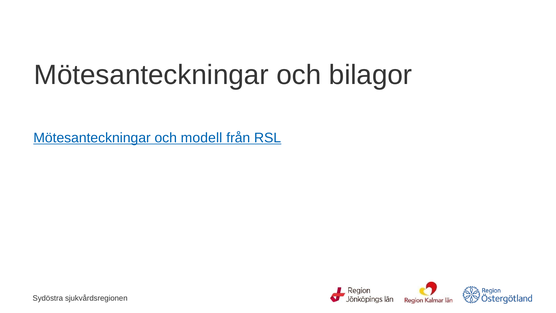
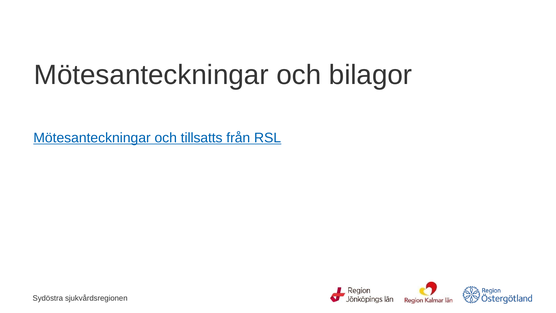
modell: modell -> tillsatts (202, 138)
